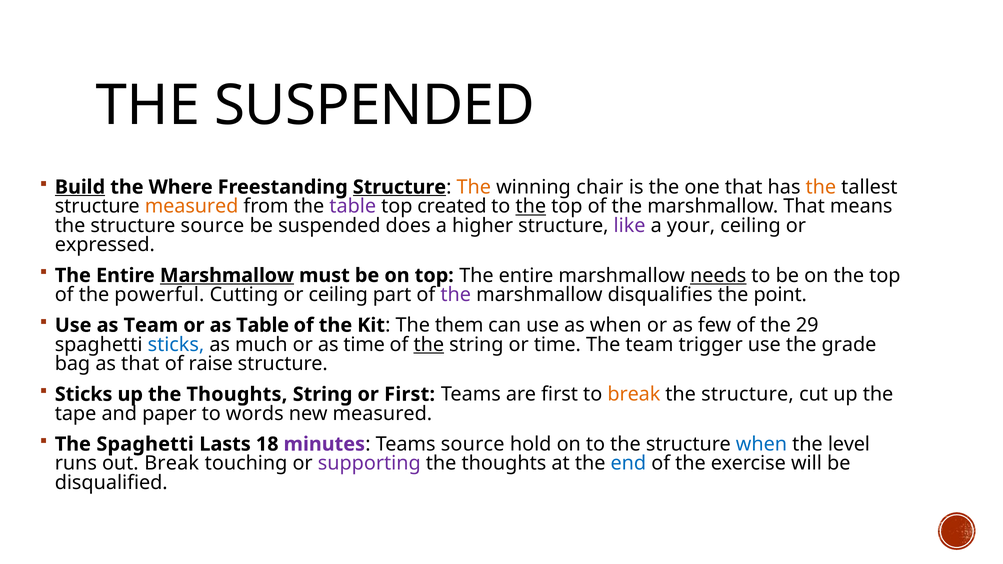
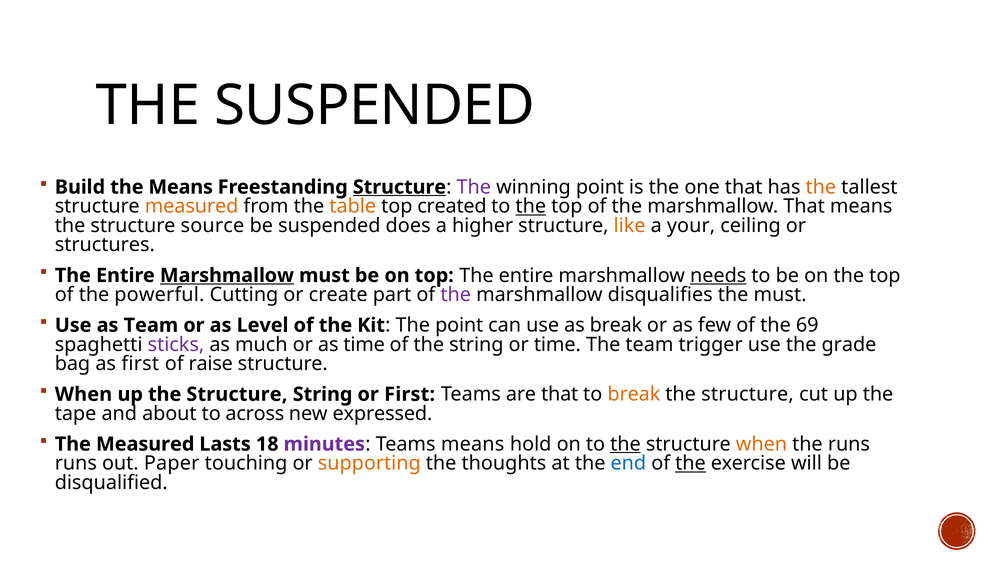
Build underline: present -> none (80, 187)
the Where: Where -> Means (181, 187)
The colour: orange -> purple (474, 187)
winning chair: chair -> point (600, 187)
table colour: purple -> orange (353, 206)
like colour: purple -> orange (630, 226)
expressed: expressed -> structures (105, 245)
or ceiling: ceiling -> create (338, 295)
the point: point -> must (780, 295)
as Table: Table -> Level (263, 325)
The them: them -> point (459, 325)
as when: when -> break (616, 325)
29: 29 -> 69 (807, 325)
sticks colour: blue -> purple (176, 345)
the underline: present -> none (429, 345)
as that: that -> first (140, 364)
Sticks: Sticks -> When (83, 394)
up the Thoughts: Thoughts -> Structure (237, 394)
are first: first -> that (560, 394)
paper: paper -> about (169, 414)
words: words -> across (255, 414)
new measured: measured -> expressed (382, 414)
The Spaghetti: Spaghetti -> Measured (145, 444)
Teams source: source -> means (473, 444)
the underline: none -> present (625, 444)
when colour: blue -> orange (761, 444)
the level: level -> runs (849, 444)
out Break: Break -> Paper (172, 464)
supporting colour: purple -> orange (369, 464)
the underline: none -> present (690, 464)
